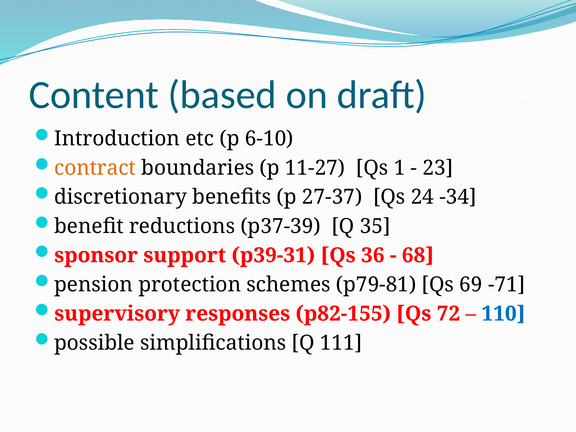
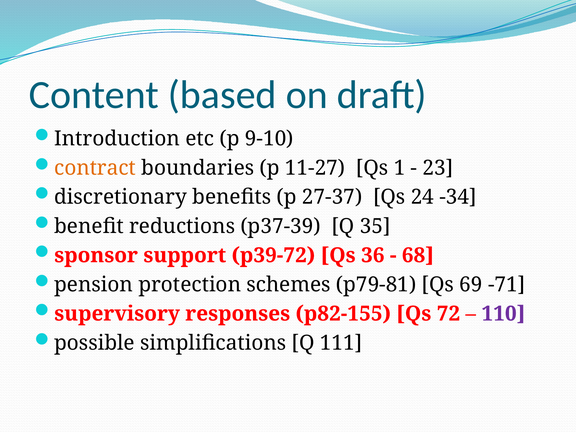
6-10: 6-10 -> 9-10 (269, 139)
p39-31: p39-31 -> p39-72 (273, 255)
110 colour: blue -> purple (503, 314)
